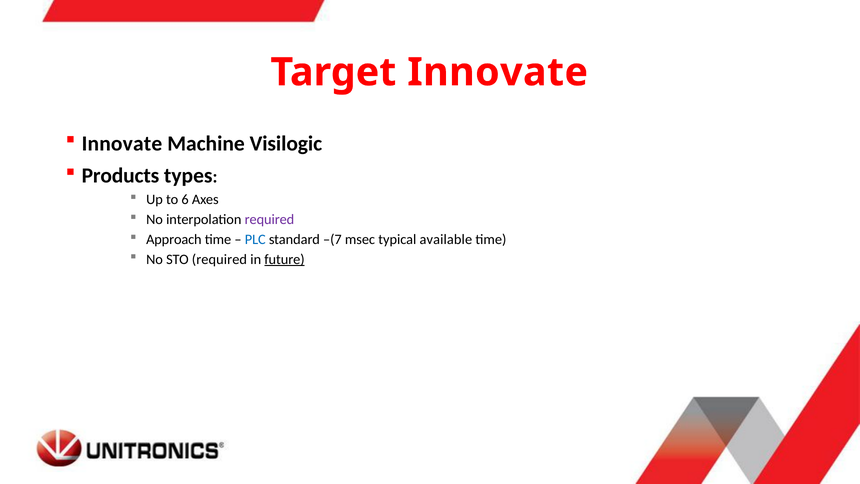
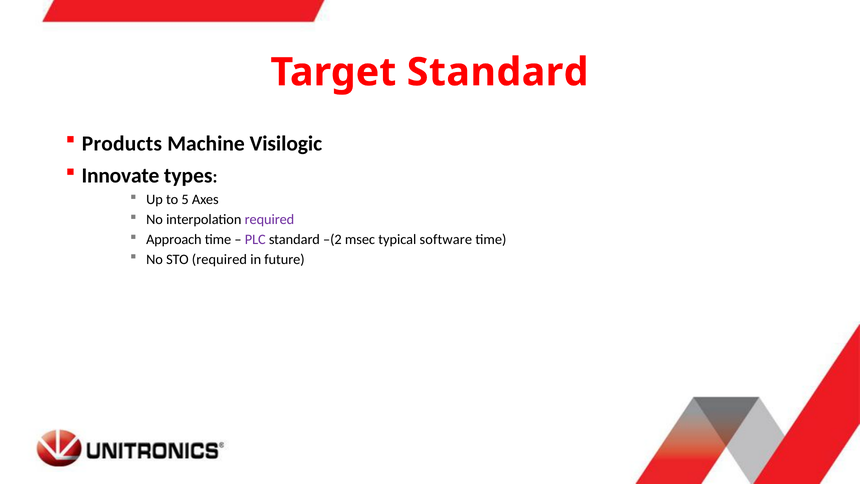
Target Innovate: Innovate -> Standard (498, 72)
Innovate: Innovate -> Products (122, 143)
Products: Products -> Innovate (121, 176)
6: 6 -> 5 (185, 199)
PLC colour: blue -> purple (255, 239)
–(7: –(7 -> –(2 (332, 239)
available: available -> software (446, 239)
future underline: present -> none (284, 259)
